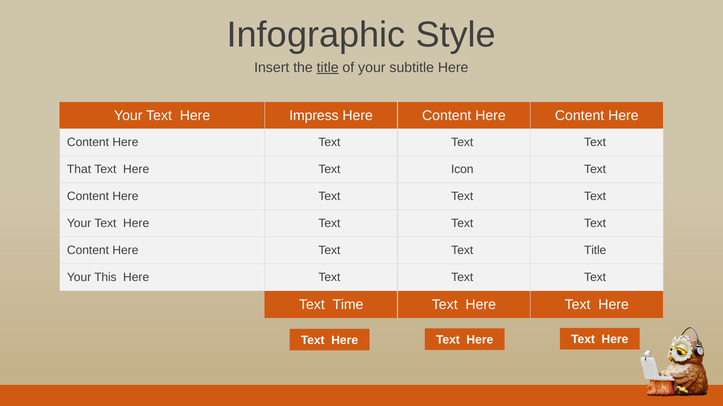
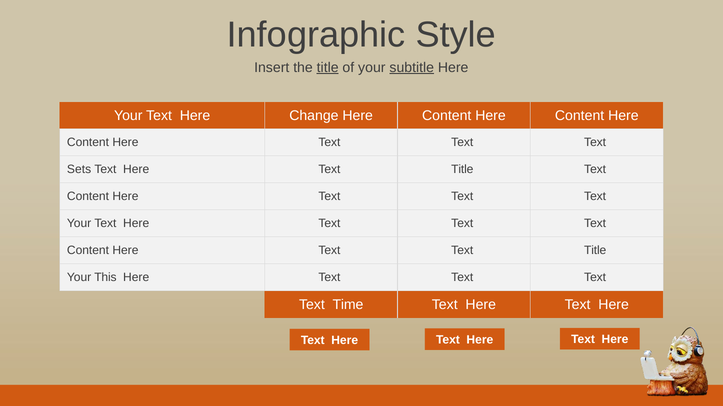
subtitle underline: none -> present (412, 68)
Impress: Impress -> Change (314, 116)
That: That -> Sets (79, 170)
Here Text Icon: Icon -> Title (462, 170)
